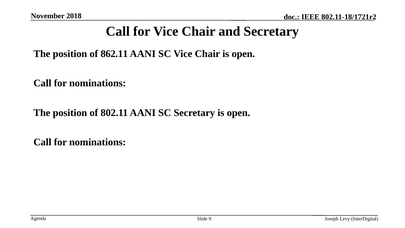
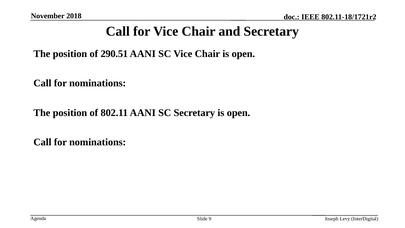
862.11: 862.11 -> 290.51 (114, 54)
